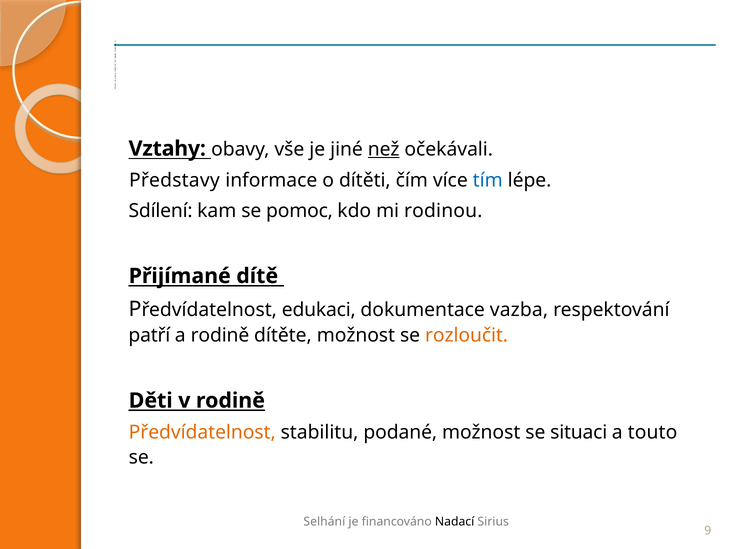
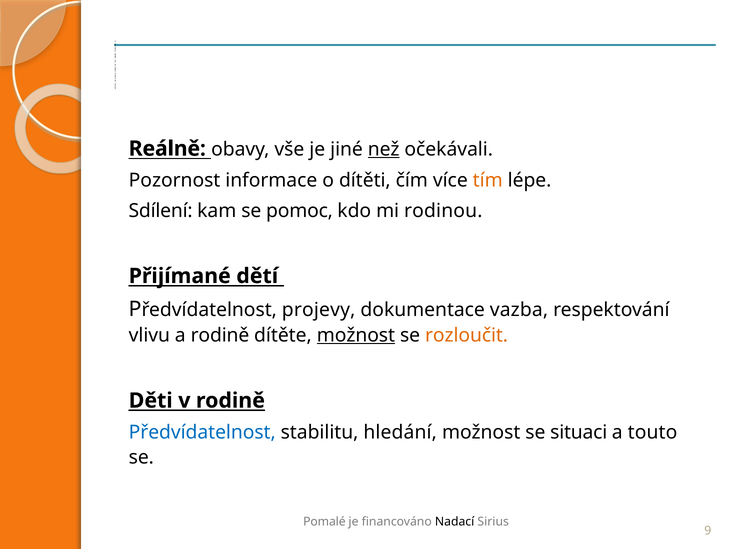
Vztahy: Vztahy -> Reálně (167, 149)
Představy: Představy -> Pozornost (175, 180)
tím colour: blue -> orange (488, 180)
dítě: dítě -> dětí (257, 276)
edukaci: edukaci -> projevy (319, 310)
patří: patří -> vlivu (149, 335)
možnost underline: none -> present (356, 335)
Předvídatelnost colour: orange -> blue (202, 432)
podané: podané -> hledání (400, 432)
Selhání: Selhání -> Pomalé (324, 522)
